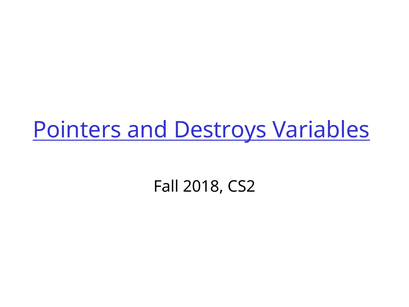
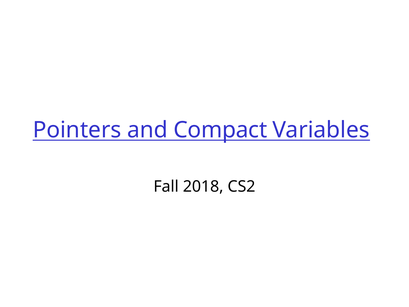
Destroys: Destroys -> Compact (220, 130)
